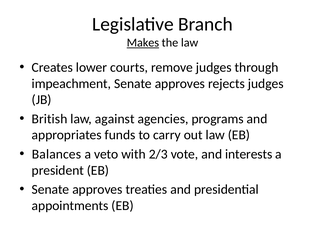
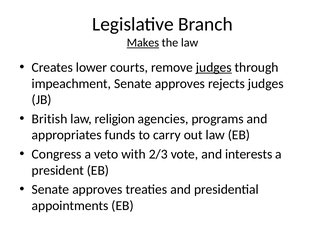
judges underline: none -> present (214, 68)
against: against -> religion (115, 119)
Balances: Balances -> Congress (57, 155)
